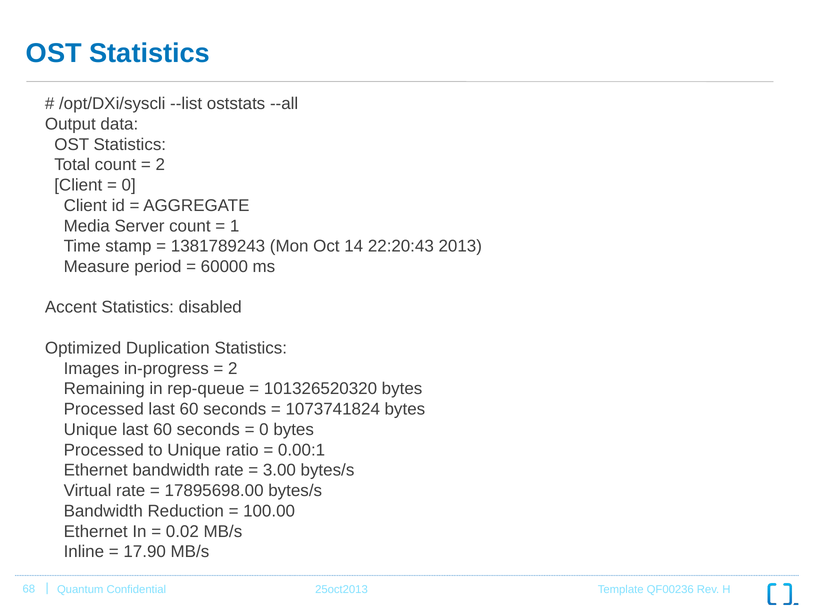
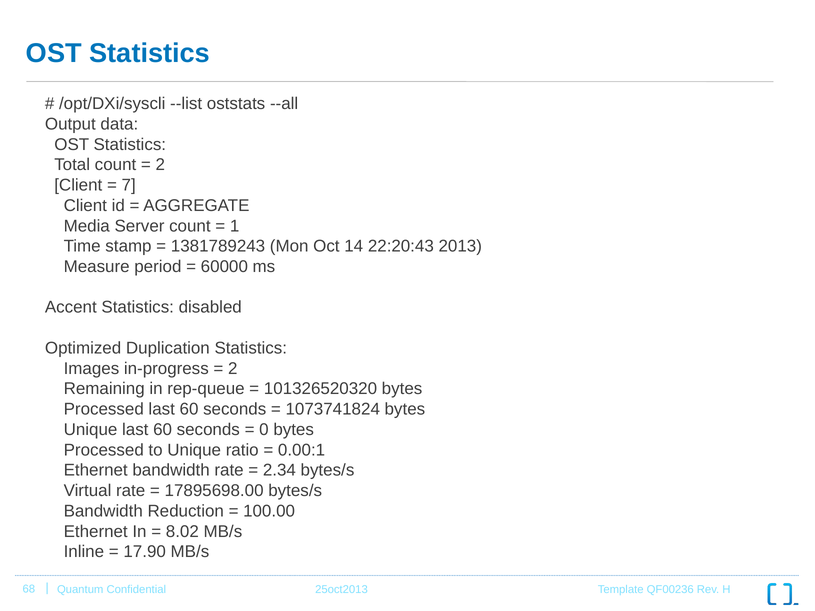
0: 0 -> 7 (129, 185)
3.00: 3.00 -> 2.34 (279, 471)
0.02: 0.02 -> 8.02 (182, 532)
